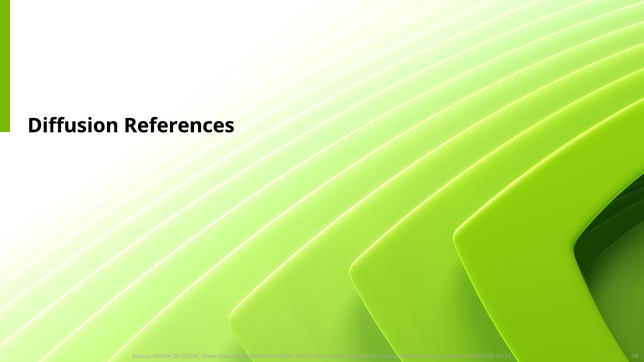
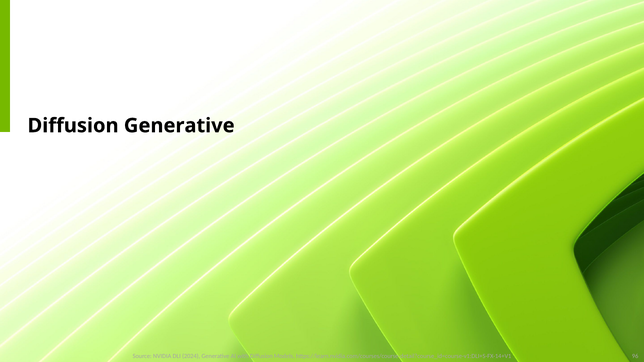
Diffusion References: References -> Generative (179, 126)
